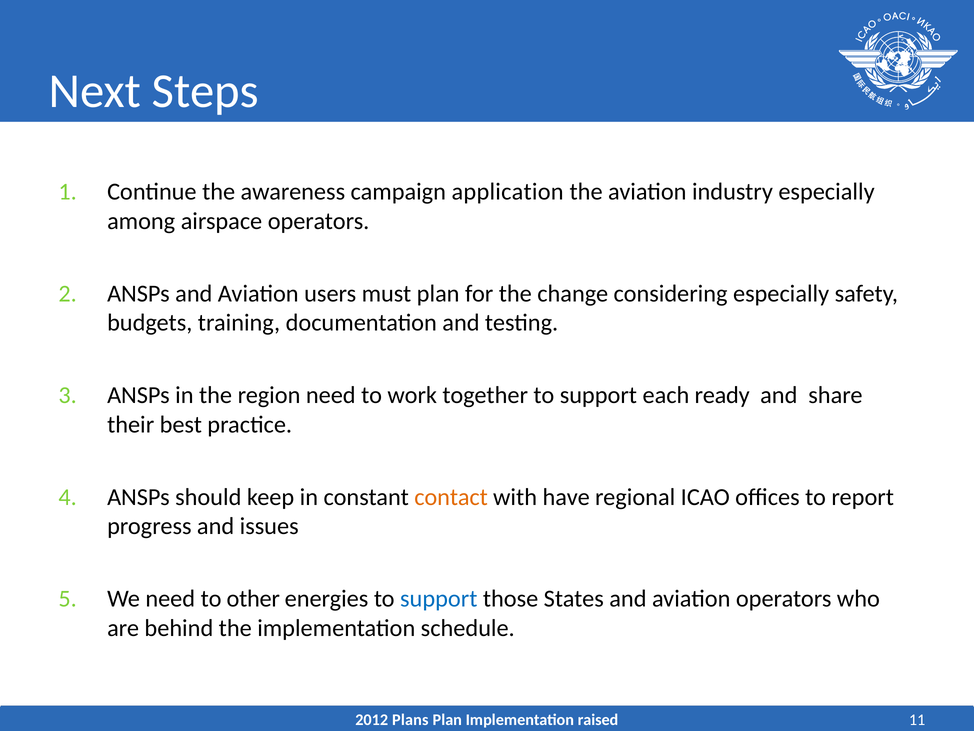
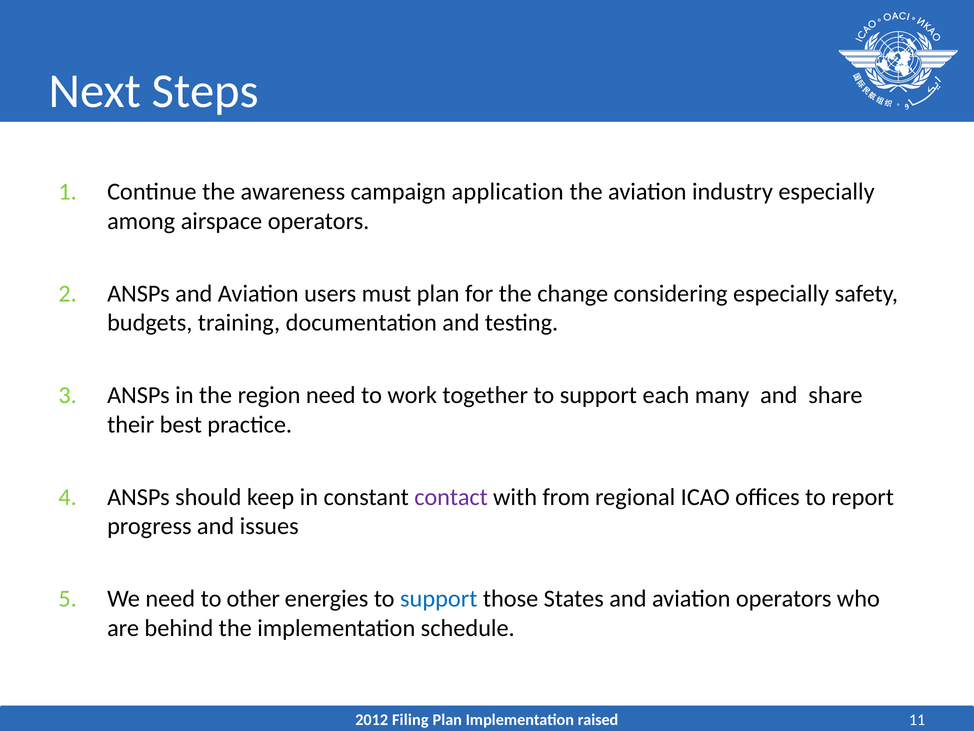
ready: ready -> many (722, 395)
contact colour: orange -> purple (451, 497)
have: have -> from (566, 497)
Plans: Plans -> Filing (410, 719)
